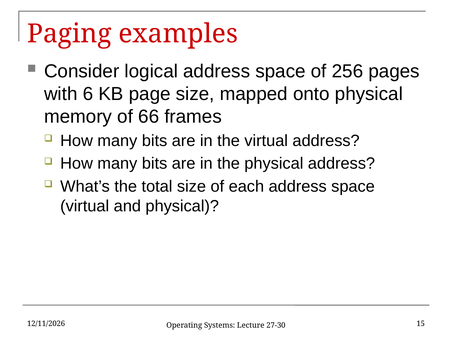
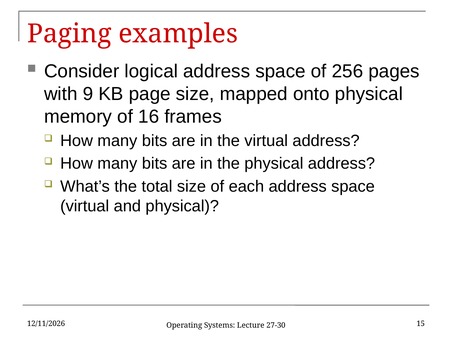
6: 6 -> 9 (88, 94)
66: 66 -> 16 (149, 117)
